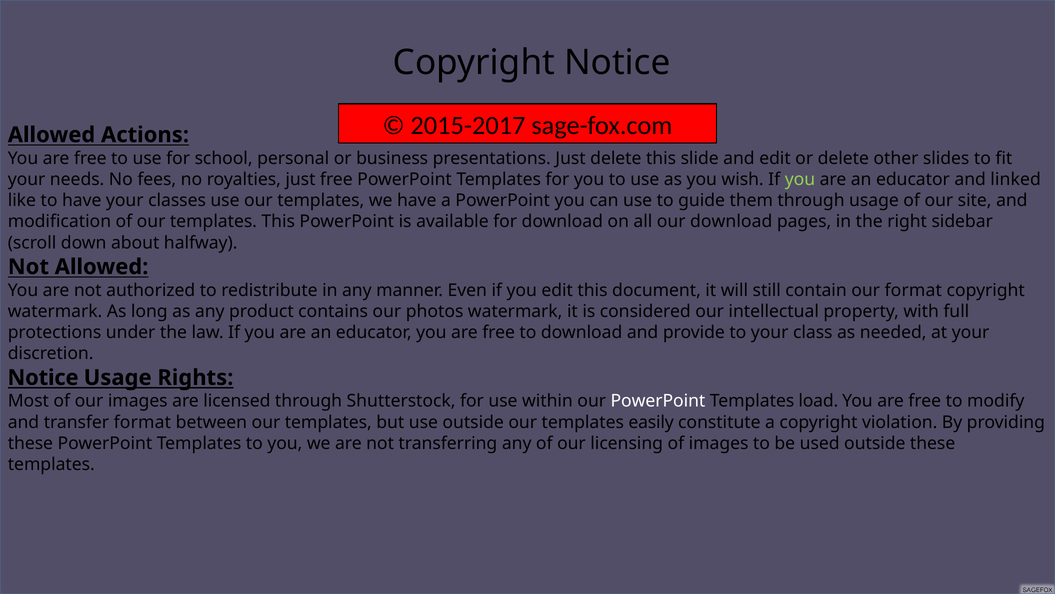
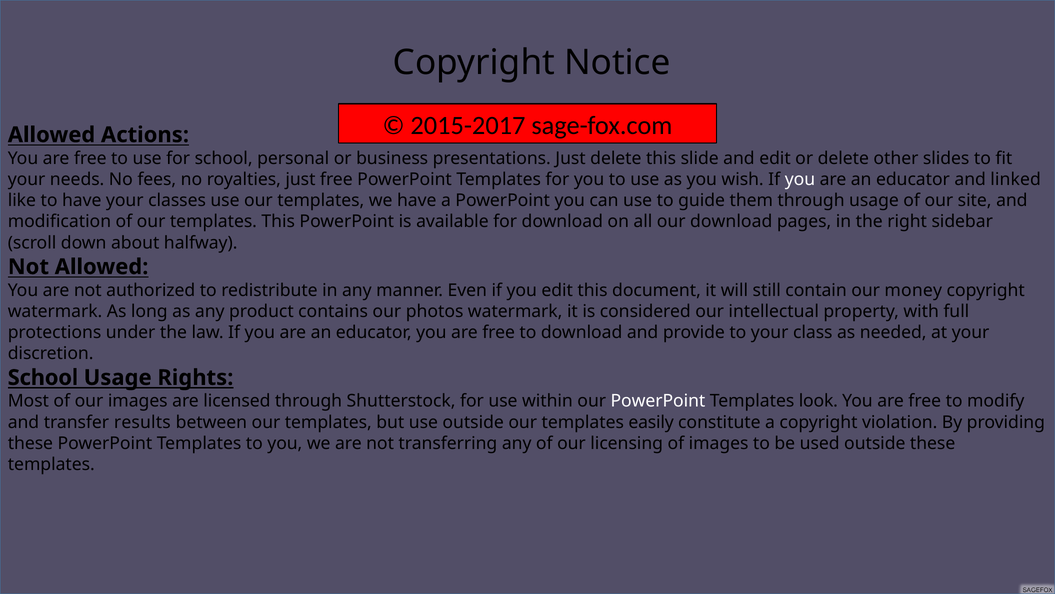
you colour: light green -> white (800, 179)
our format: format -> money (913, 290)
Notice: Notice -> School (43, 377)
load: load -> look (818, 401)
transfer format: format -> results (142, 422)
